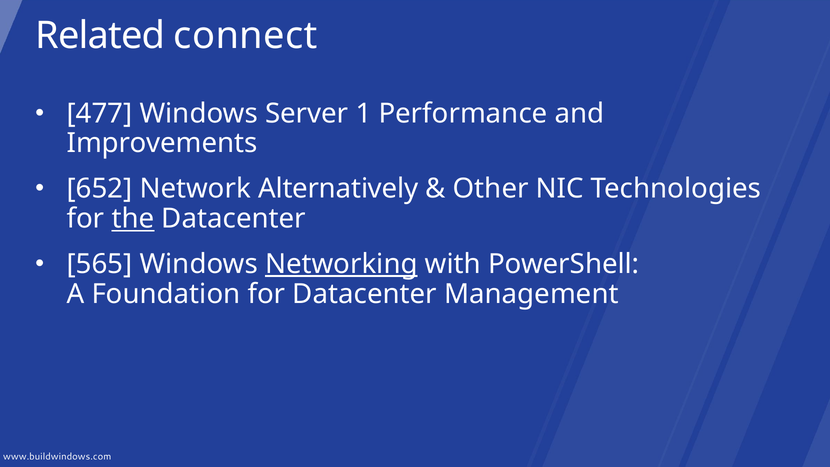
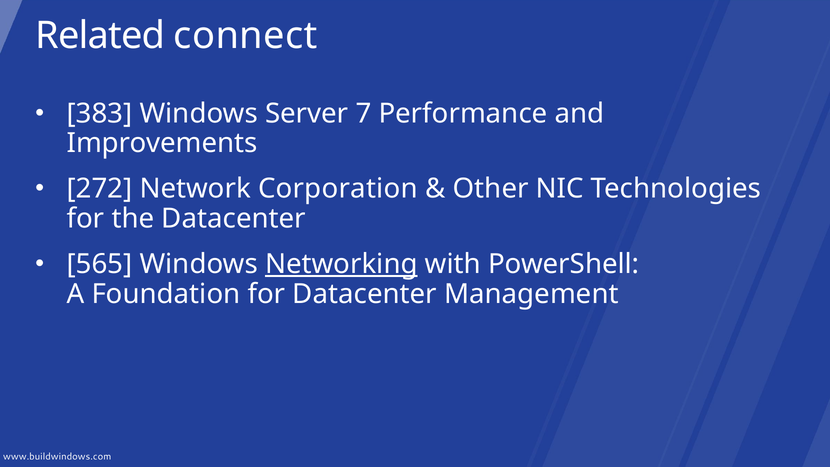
477: 477 -> 383 (100, 113)
1: 1 -> 7 (363, 113)
652: 652 -> 272 (100, 189)
Alternatively: Alternatively -> Corporation (338, 189)
the underline: present -> none (133, 219)
